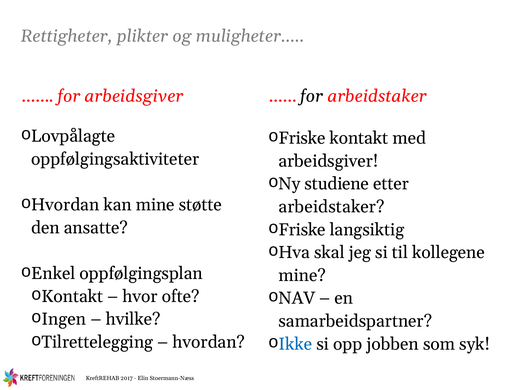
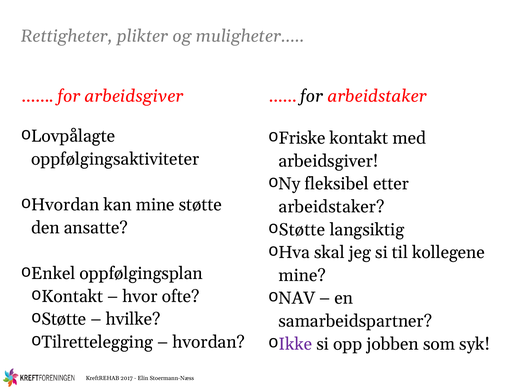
studiene: studiene -> fleksibel (337, 184)
Friske: Friske -> Støtte (302, 230)
Ingen: Ingen -> Støtte (64, 319)
Ikke colour: blue -> purple (295, 344)
